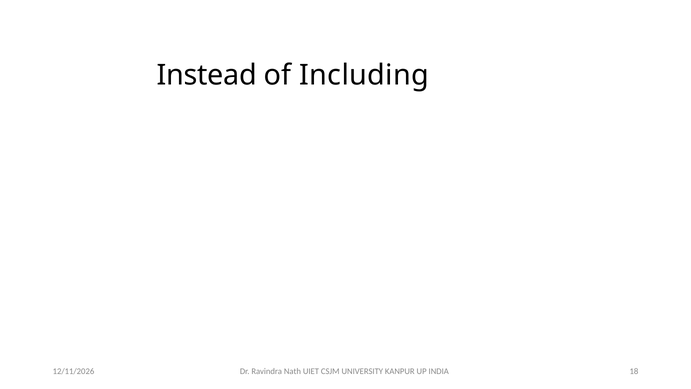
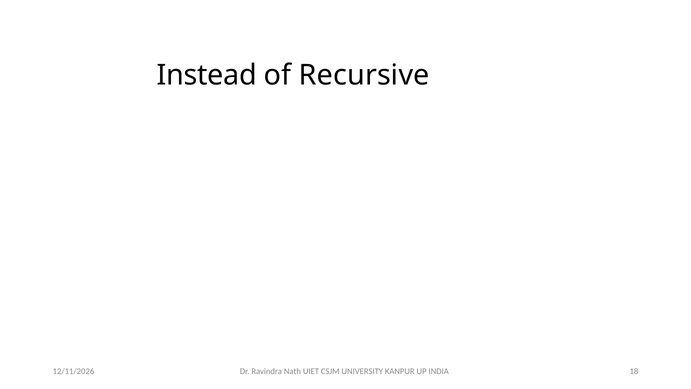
Including: Including -> Recursive (364, 75)
